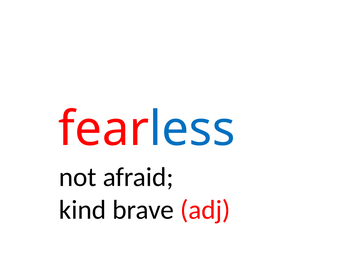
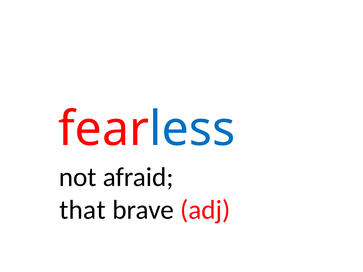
kind: kind -> that (82, 210)
